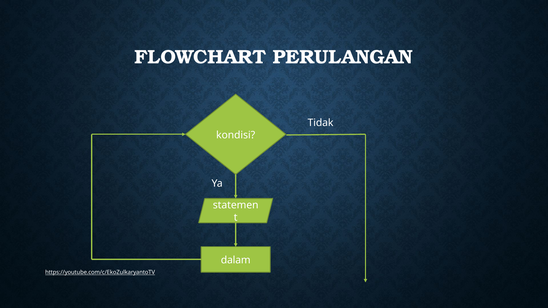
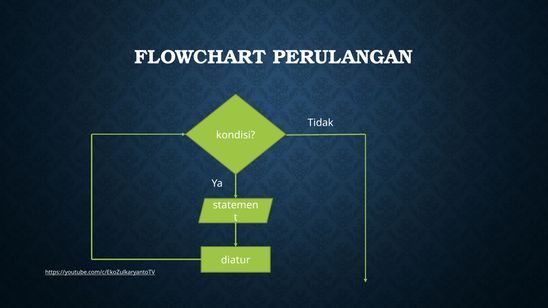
dalam: dalam -> diatur (236, 260)
